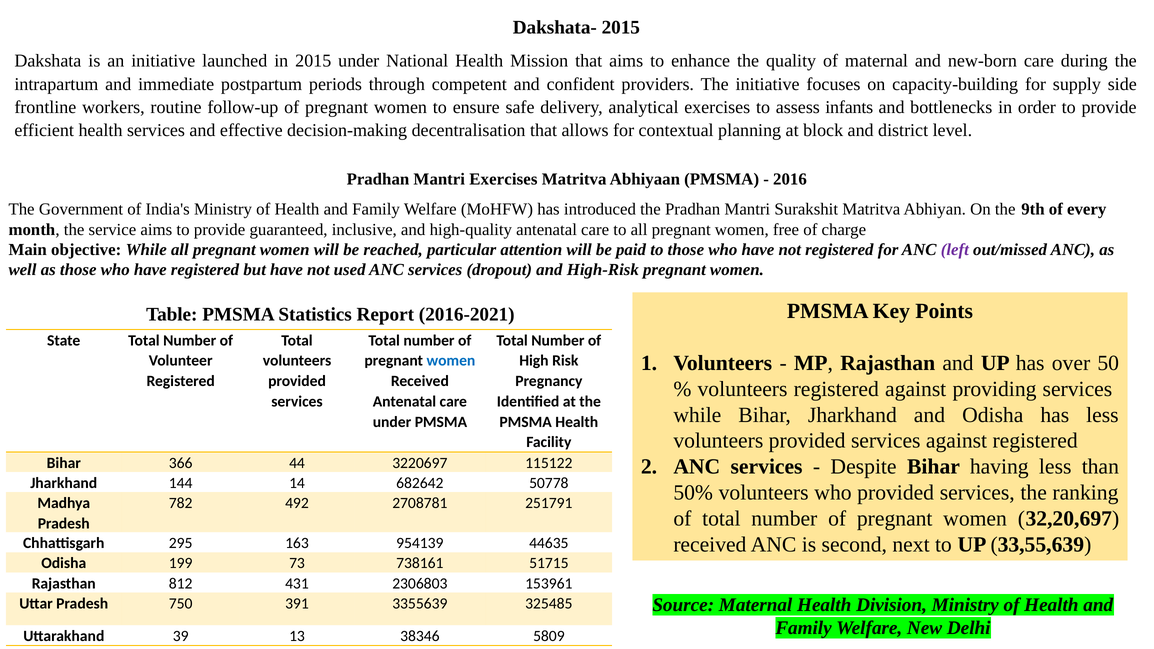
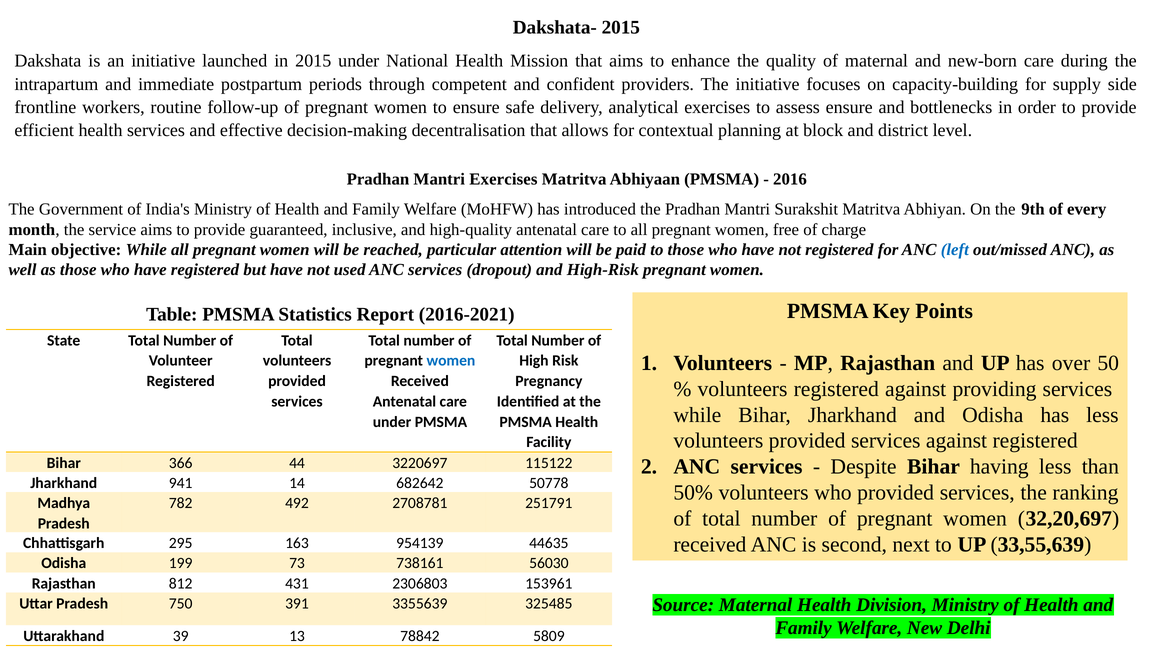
assess infants: infants -> ensure (849, 107)
left colour: purple -> blue (955, 250)
144: 144 -> 941 (181, 483)
51715: 51715 -> 56030 (549, 563)
38346: 38346 -> 78842 (420, 636)
